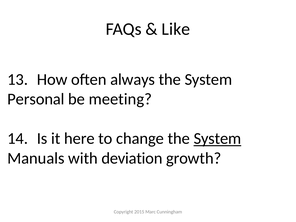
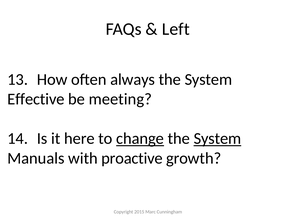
Like: Like -> Left (176, 29)
Personal: Personal -> Effective (36, 99)
change underline: none -> present (140, 139)
deviation: deviation -> proactive (132, 158)
